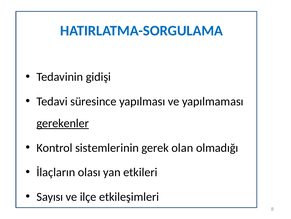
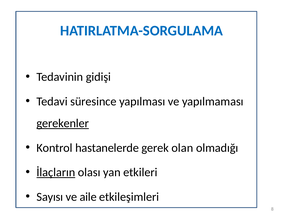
sistemlerinin: sistemlerinin -> hastanelerde (107, 147)
İlaçların underline: none -> present (56, 172)
ilçe: ilçe -> aile (88, 196)
